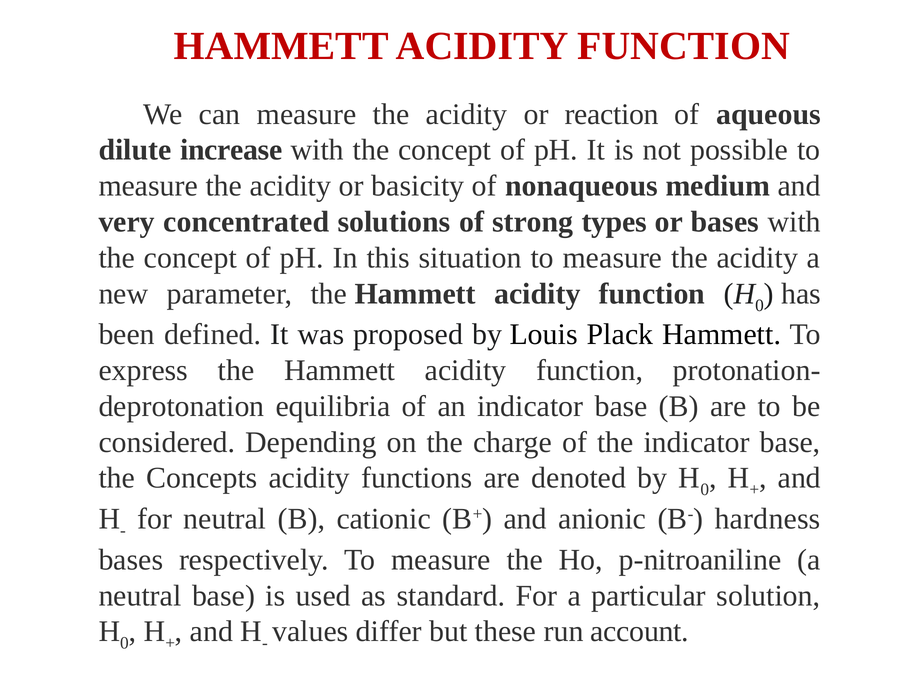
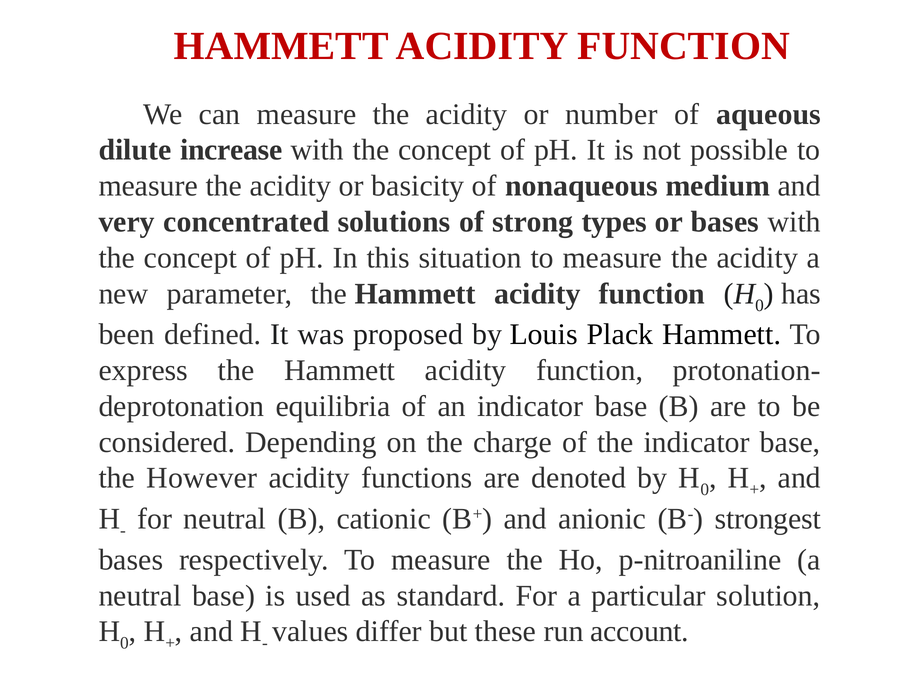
reaction: reaction -> number (611, 114)
Concepts: Concepts -> However (202, 478)
hardness: hardness -> strongest (768, 519)
